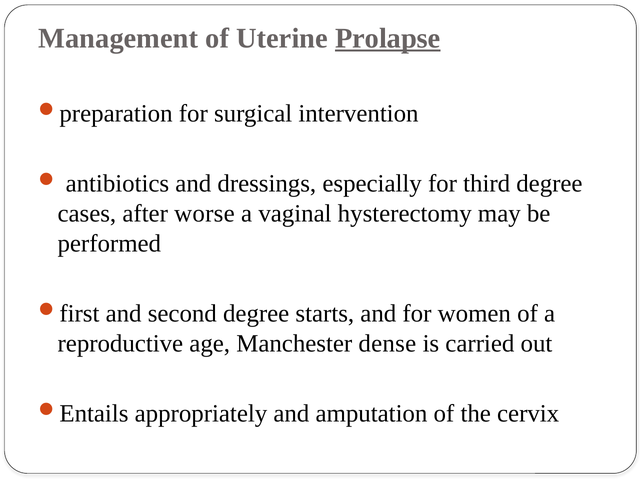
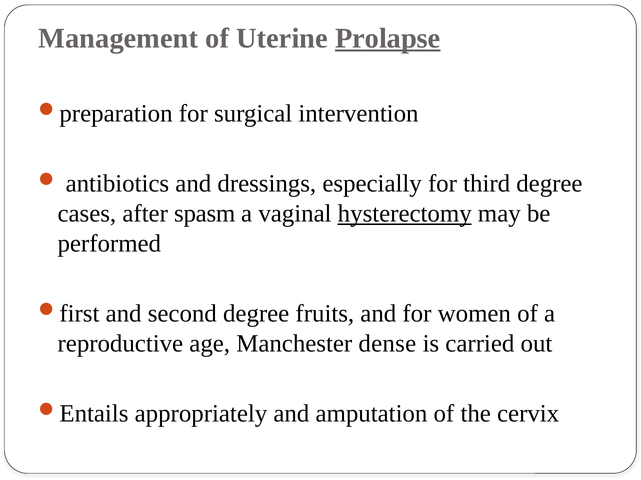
worse: worse -> spasm (205, 214)
hysterectomy underline: none -> present (405, 214)
starts: starts -> fruits (325, 314)
